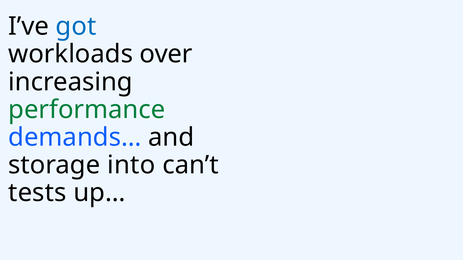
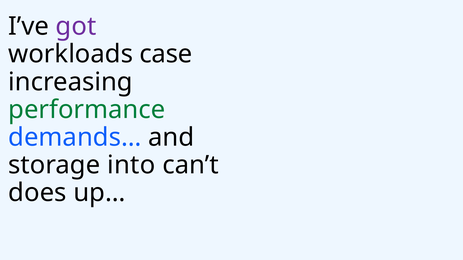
got colour: blue -> purple (76, 26)
over: over -> case (166, 54)
tests: tests -> does (37, 193)
